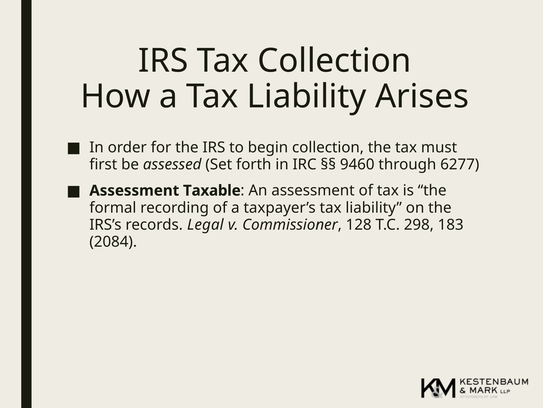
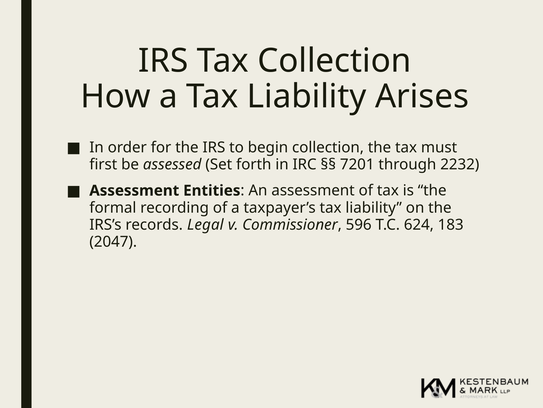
9460: 9460 -> 7201 (357, 164)
6277: 6277 -> 2232 (460, 164)
Taxable: Taxable -> Entities (212, 190)
128: 128 -> 596 (359, 224)
298: 298 -> 624 (419, 224)
2084: 2084 -> 2047 (113, 241)
